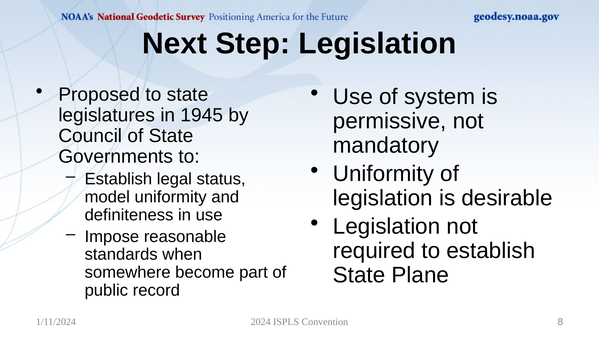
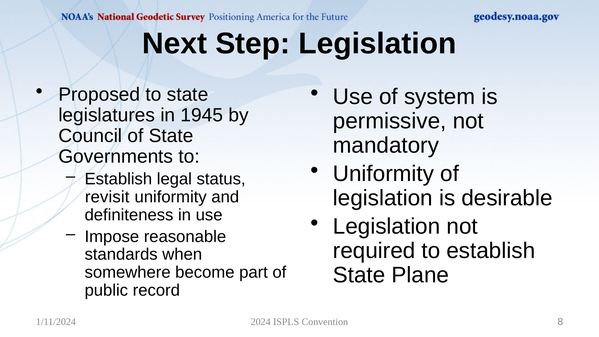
model: model -> revisit (107, 197)
